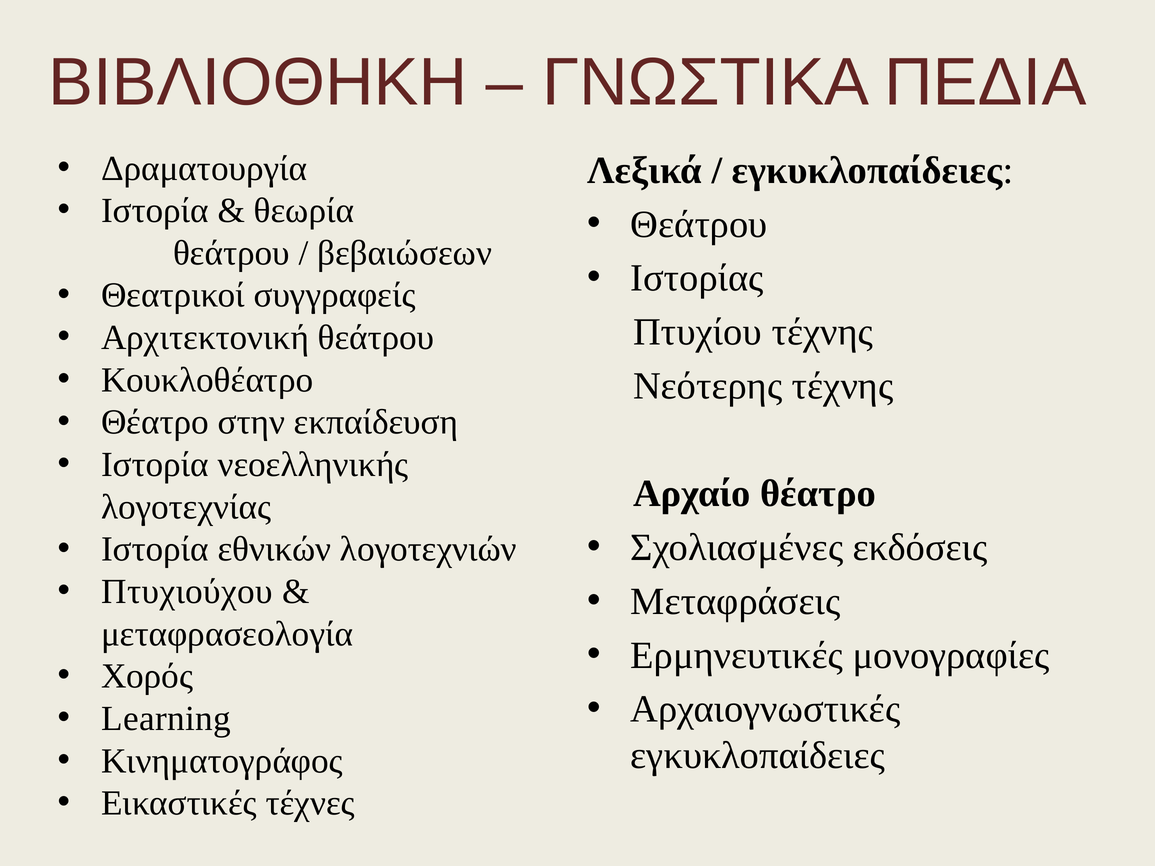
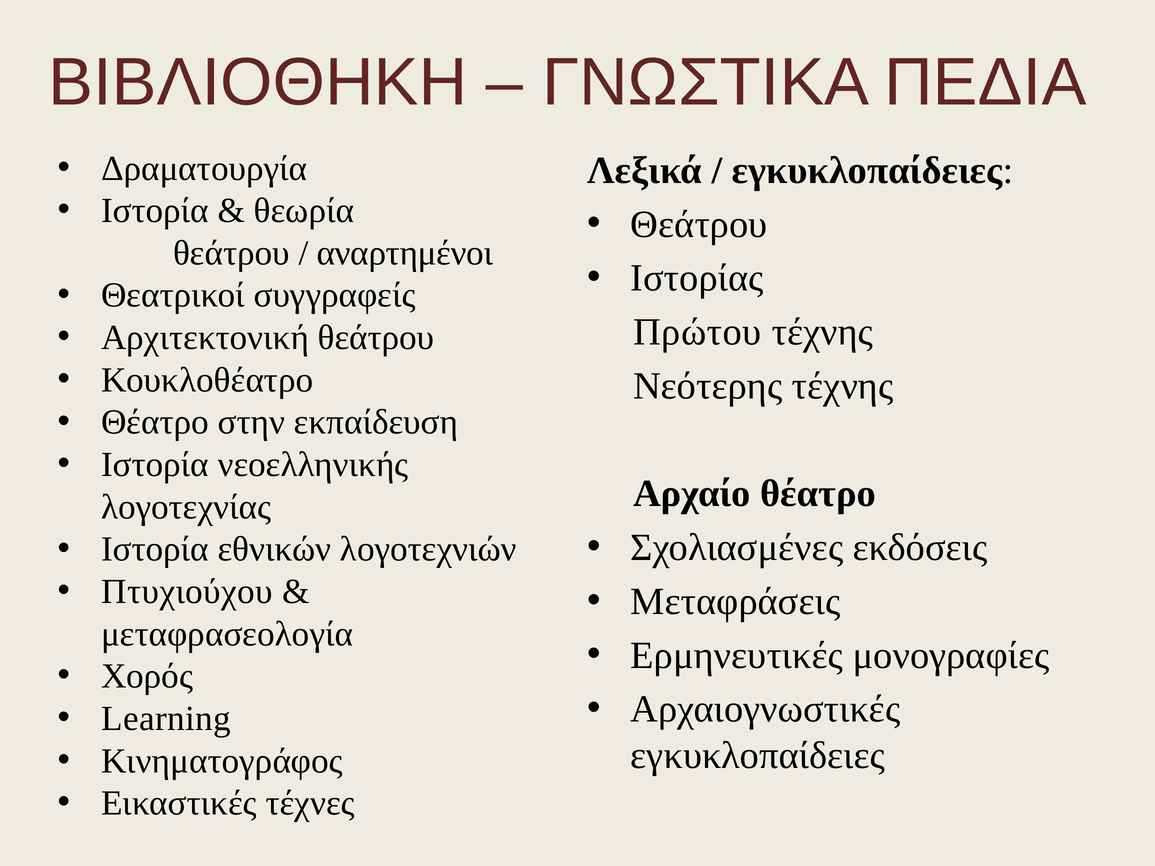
βεβαιώσεων: βεβαιώσεων -> αναρτημένοι (405, 253)
Πτυχίου: Πτυχίου -> Πρώτου (697, 332)
